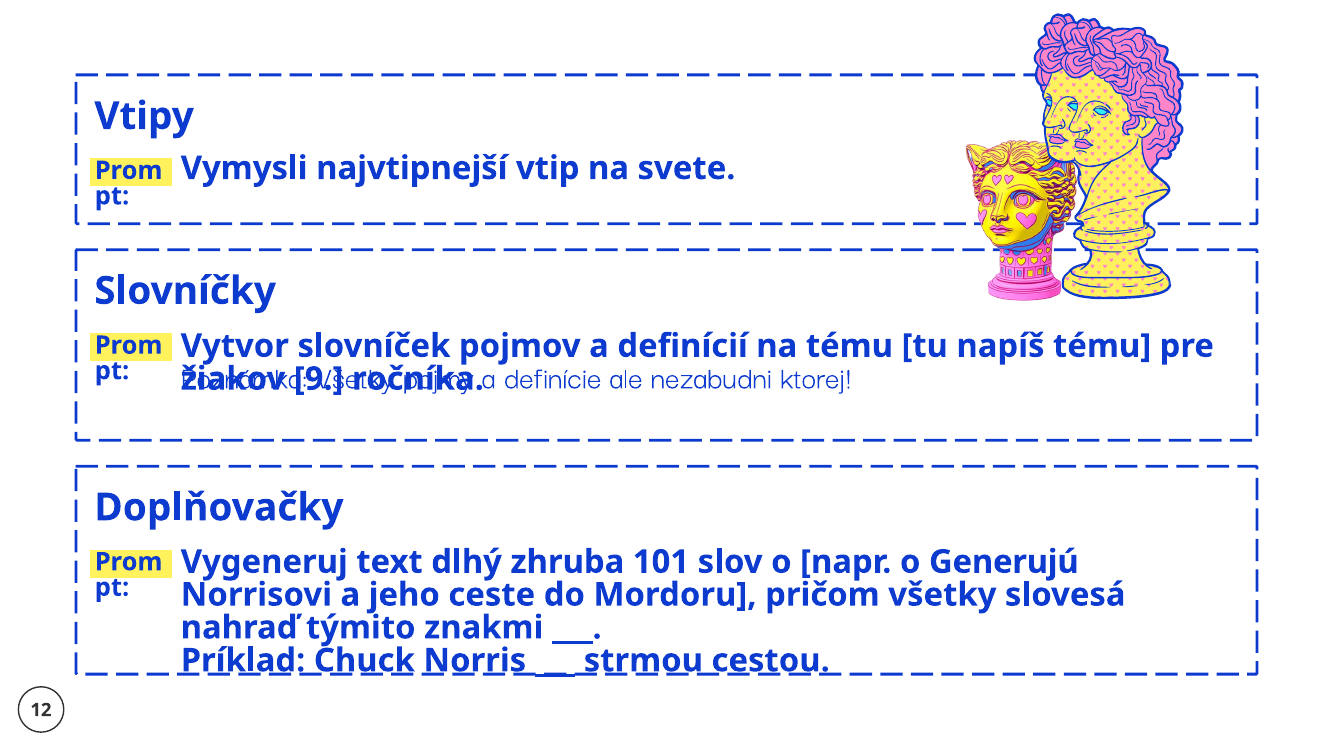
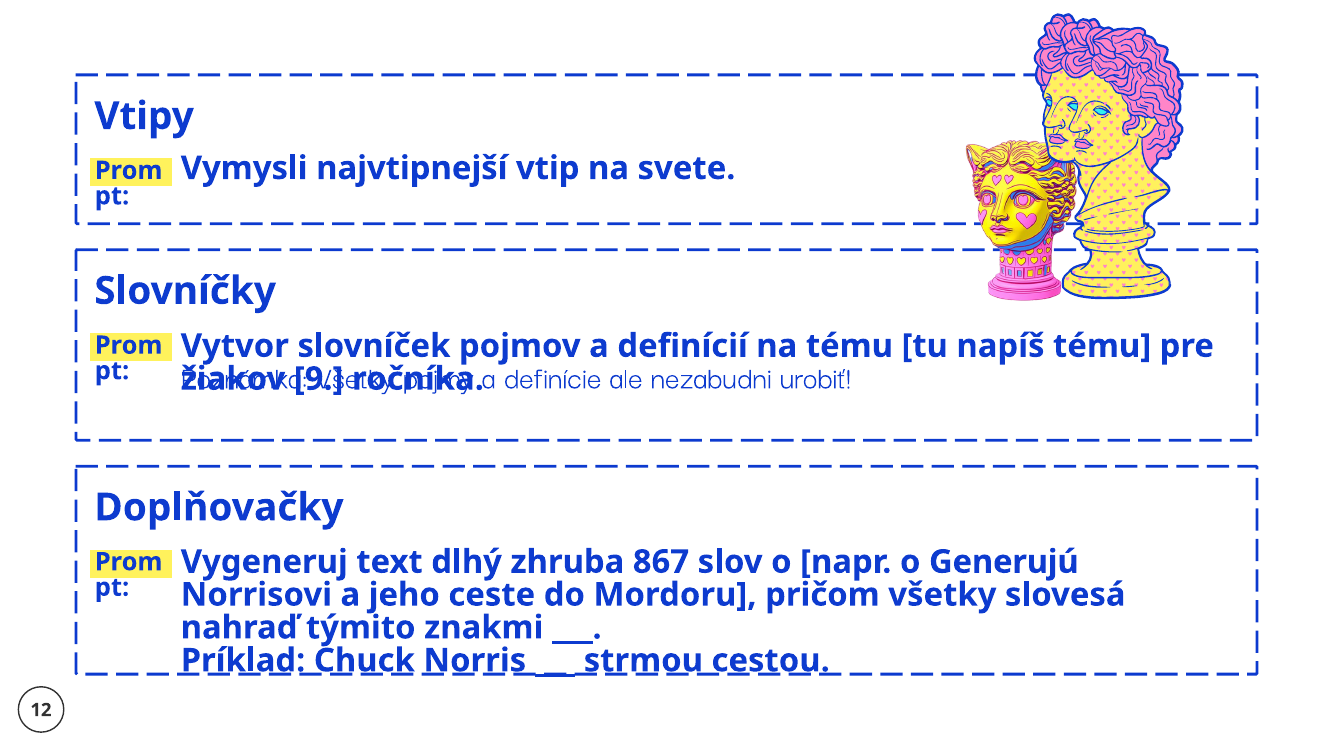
ktorej: ktorej -> urobiť (815, 378)
101: 101 -> 867 (661, 562)
